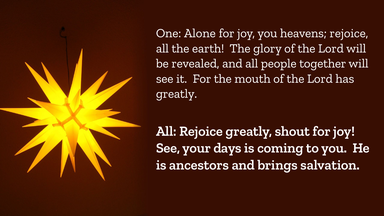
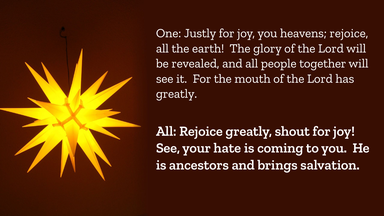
Alone: Alone -> Justly (200, 33)
days: days -> hate (227, 148)
